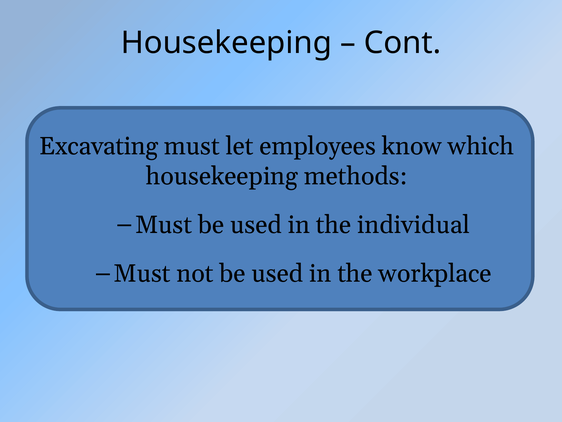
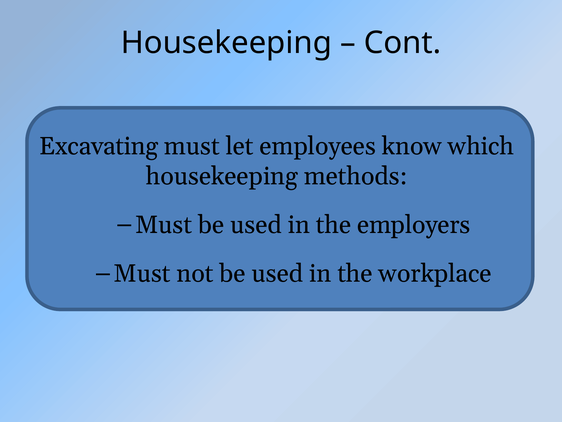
individual: individual -> employers (414, 225)
